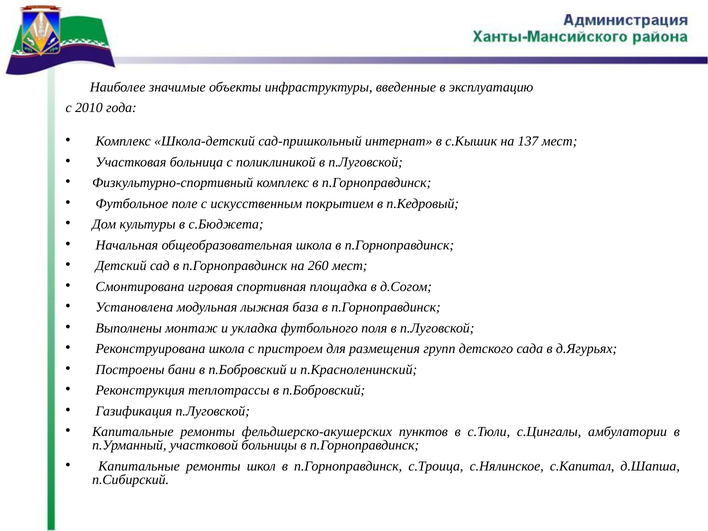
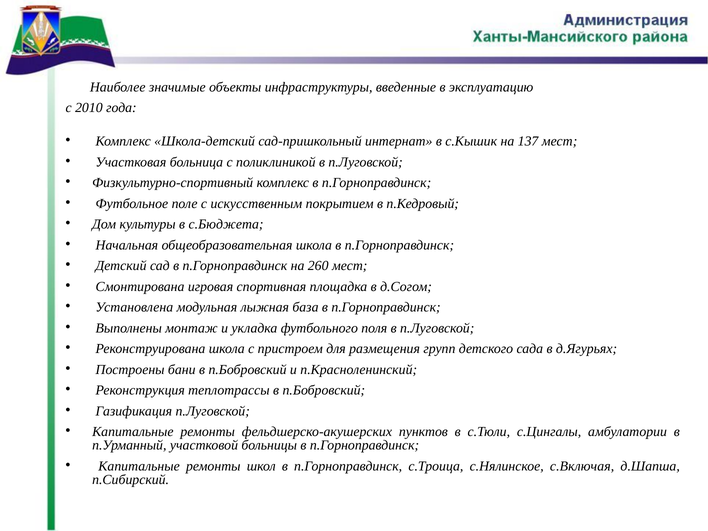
с.Капитал: с.Капитал -> с.Включая (582, 466)
